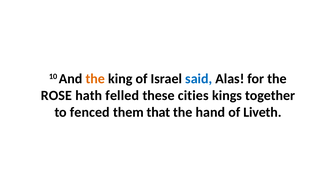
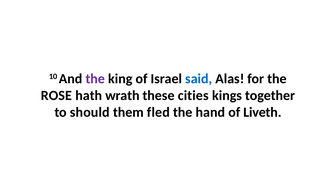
the colour: orange -> purple (95, 79)
felled: felled -> wrath (122, 95)
fenced: fenced -> should (90, 112)
that: that -> fled (158, 112)
